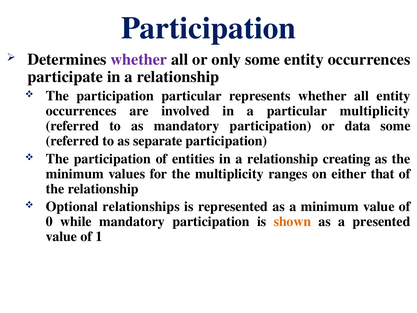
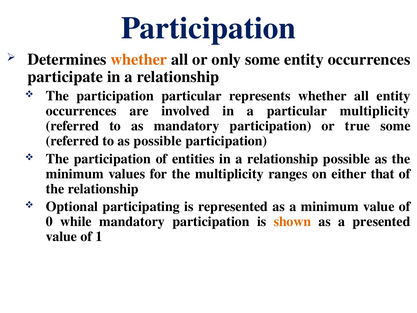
whether colour: purple -> orange (139, 59)
data: data -> true (358, 126)
as separate: separate -> possible (158, 141)
relationship creating: creating -> possible (347, 159)
relationships: relationships -> participating (141, 206)
